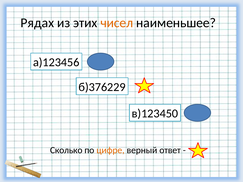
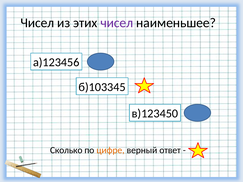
Рядах: Рядах -> Чисел (37, 23)
чисел colour: orange -> purple (117, 23)
б)376229: б)376229 -> б)103345 (102, 87)
